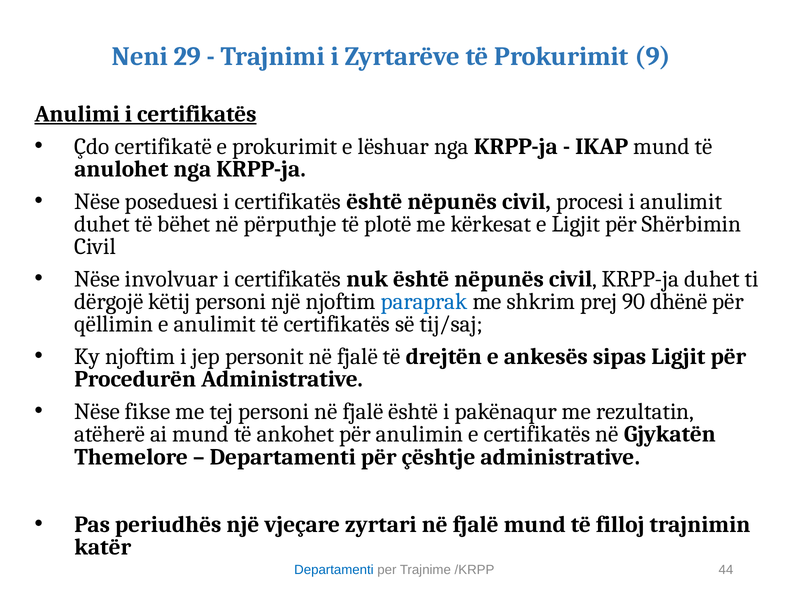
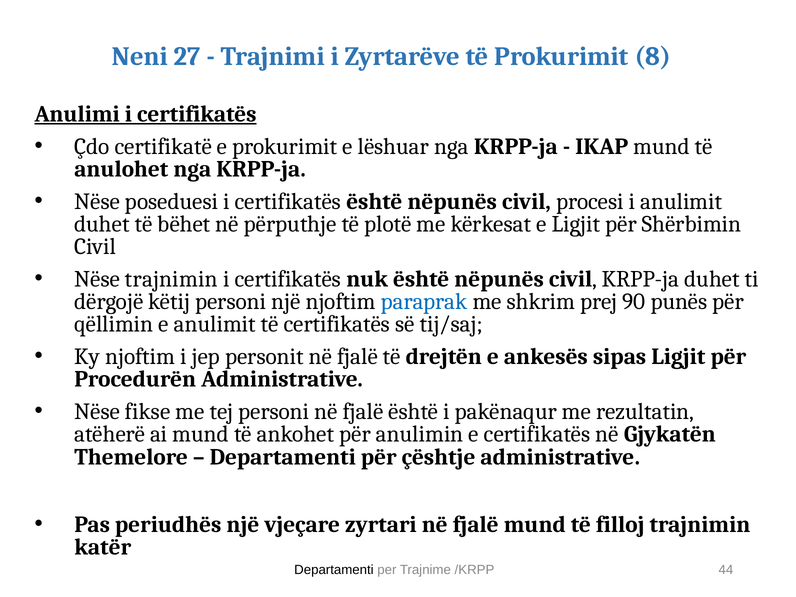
29: 29 -> 27 (187, 56)
9: 9 -> 8 (653, 56)
Nëse involvuar: involvuar -> trajnimin (171, 279)
dhënë: dhënë -> punës (679, 302)
Departamenti colour: blue -> black (334, 570)
